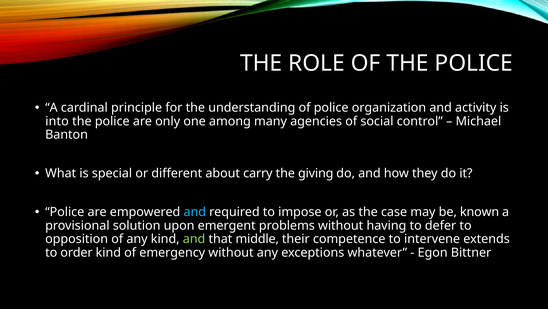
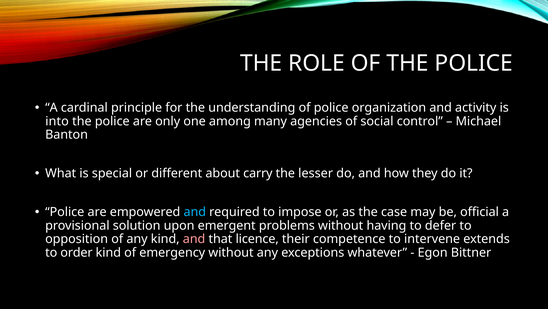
giving: giving -> lesser (316, 173)
known: known -> official (479, 211)
and colour: light green -> pink (194, 239)
middle: middle -> licence (257, 239)
